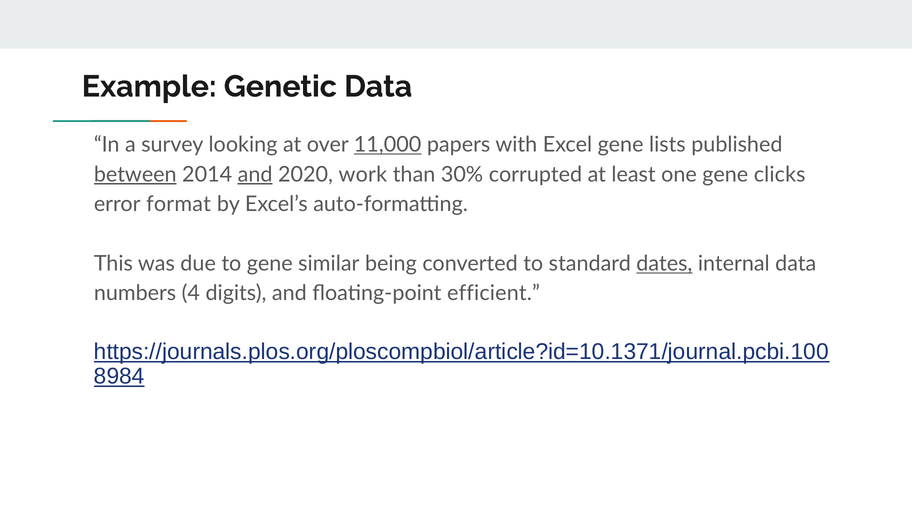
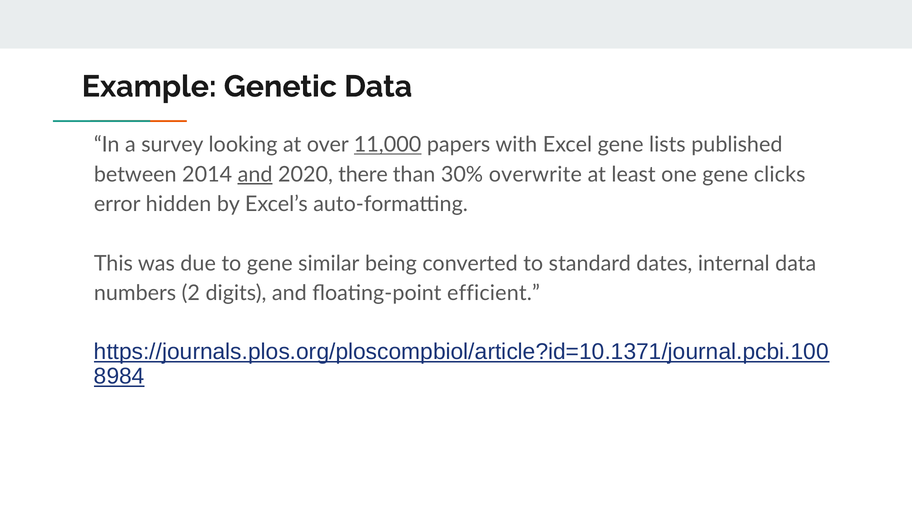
between underline: present -> none (135, 175)
work: work -> there (363, 175)
corrupted: corrupted -> overwrite (535, 175)
format: format -> hidden (179, 204)
dates underline: present -> none (664, 264)
4: 4 -> 2 (191, 293)
